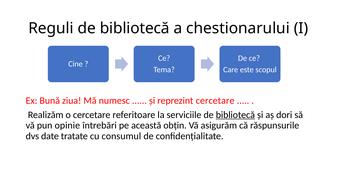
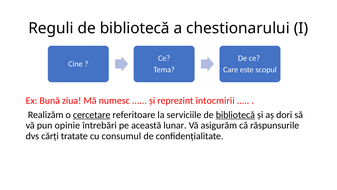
reprezint cercetare: cercetare -> întocmirii (215, 100)
cercetare underline: none -> present (92, 115)
obțin: obțin -> lunar (175, 125)
date: date -> cărți (50, 136)
